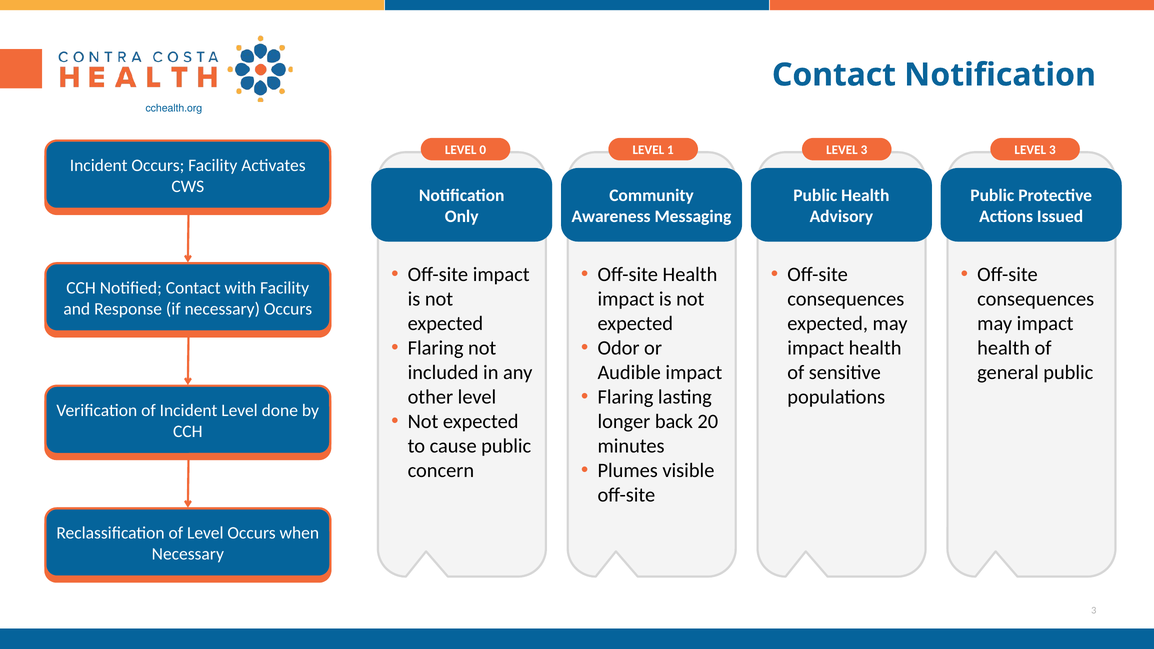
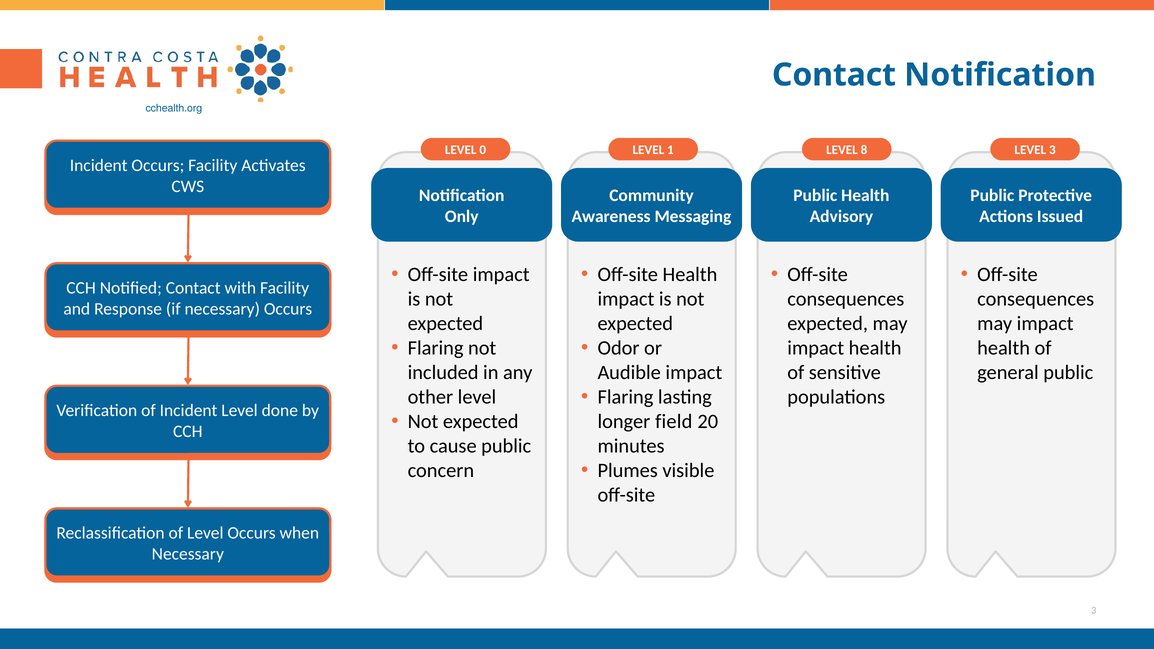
3: 3 -> 8 (864, 150)
back: back -> field (674, 422)
